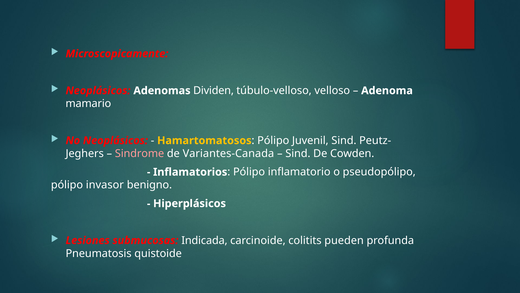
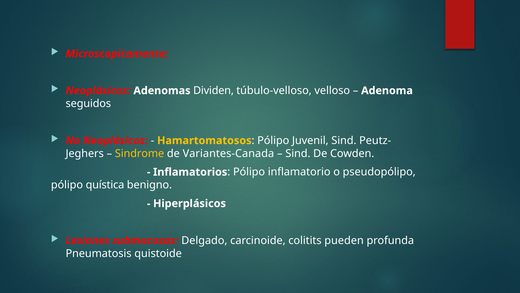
mamario: mamario -> seguidos (88, 103)
Sindrome colour: pink -> yellow (140, 153)
invasor: invasor -> quística (105, 185)
Indicada: Indicada -> Delgado (204, 240)
